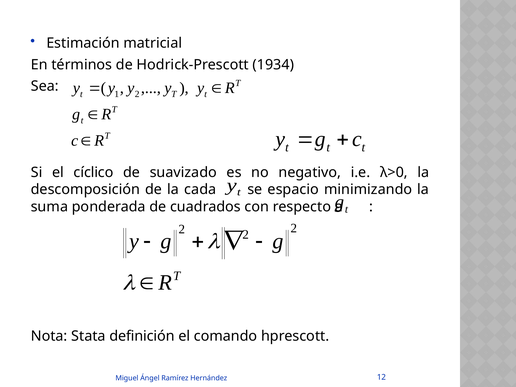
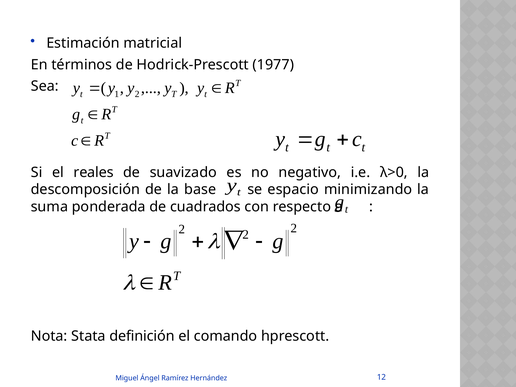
1934: 1934 -> 1977 (273, 65)
cíclico: cíclico -> reales (94, 172)
cada: cada -> base (200, 190)
